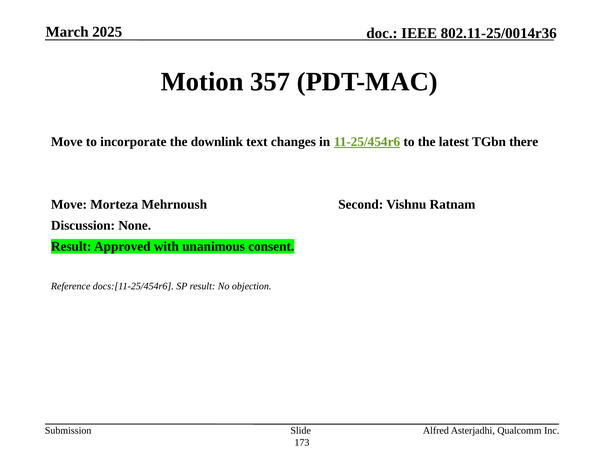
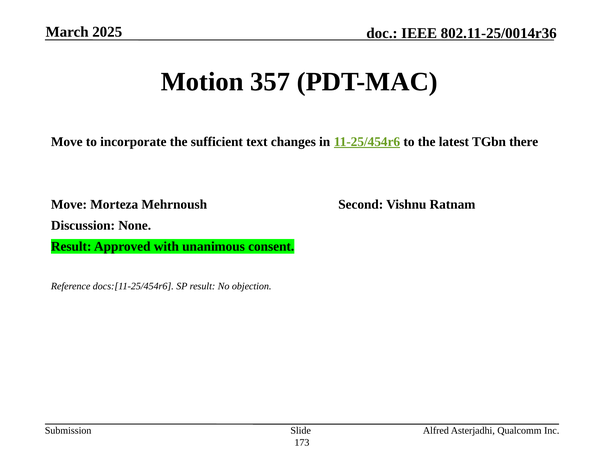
downlink: downlink -> sufficient (217, 142)
